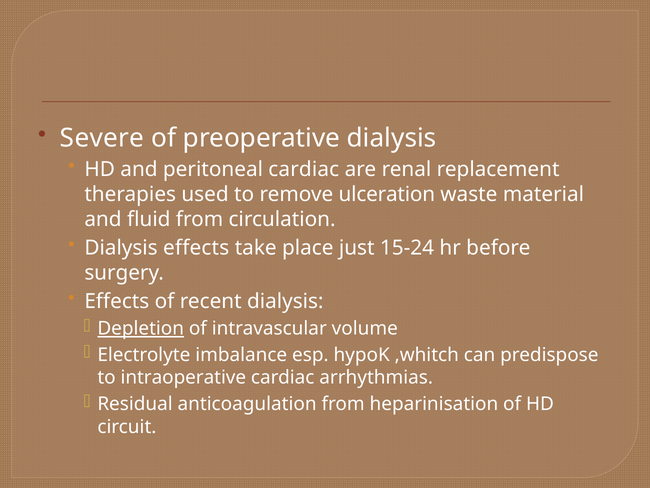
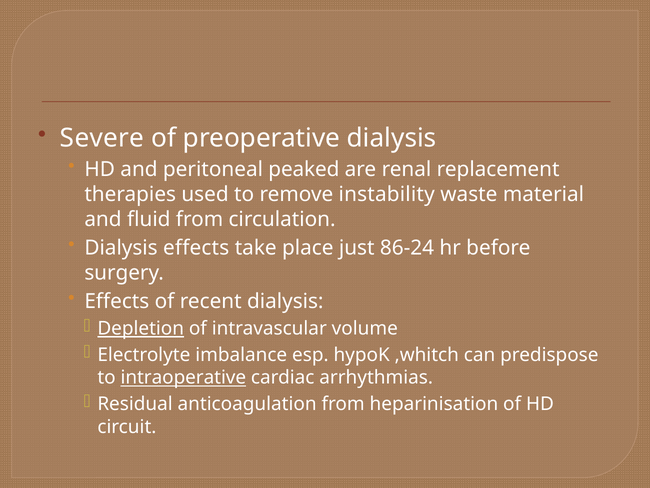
peritoneal cardiac: cardiac -> peaked (304, 169)
ulceration: ulceration -> instability (387, 194)
15-24: 15-24 -> 86-24 (407, 247)
intraoperative underline: none -> present (183, 377)
